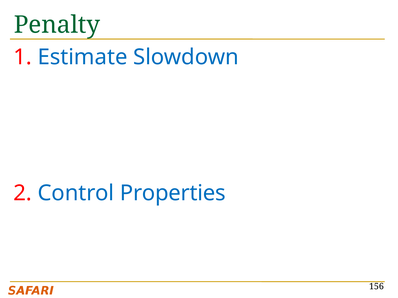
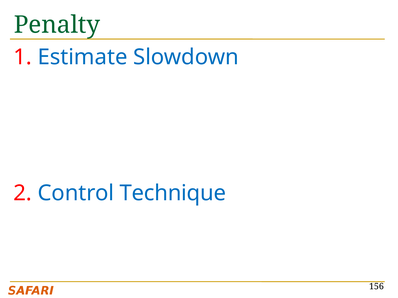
Properties: Properties -> Technique (173, 193)
